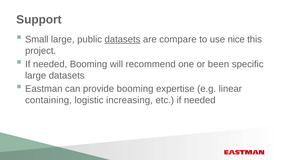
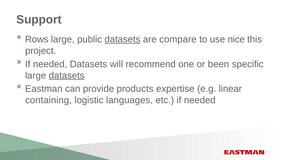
Small: Small -> Rows (37, 39)
needed Booming: Booming -> Datasets (89, 64)
datasets underline: none -> present (67, 75)
provide booming: booming -> products (135, 89)
increasing: increasing -> languages (129, 100)
